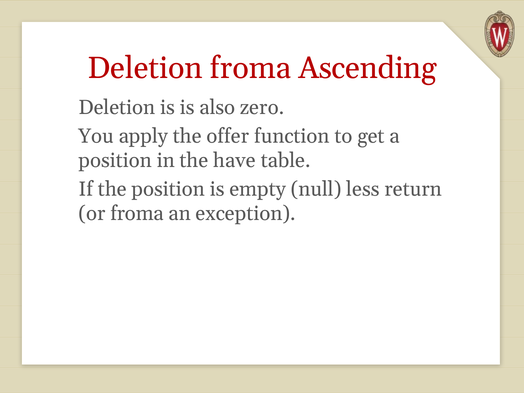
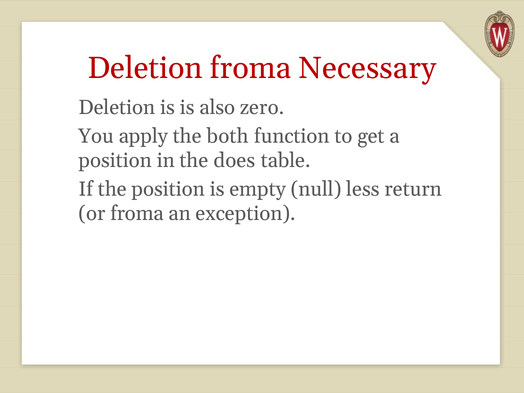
Ascending: Ascending -> Necessary (367, 68)
offer: offer -> both (228, 136)
have: have -> does (234, 160)
